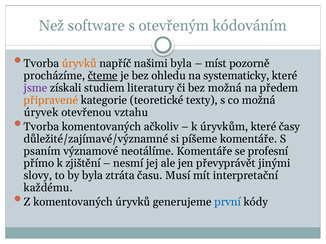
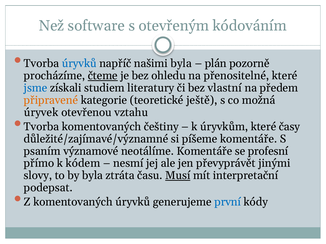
úryvků colour: orange -> blue (79, 64)
míst: míst -> plán (216, 64)
systematicky: systematicky -> přenositelné (236, 76)
jsme colour: purple -> blue (36, 88)
bez možná: možná -> vlastní (225, 88)
texty: texty -> ještě (202, 100)
ačkoliv: ačkoliv -> češtiny (161, 127)
zjištění: zjištění -> kódem (83, 164)
Musí underline: none -> present (178, 176)
každému: každému -> podepsat (48, 188)
